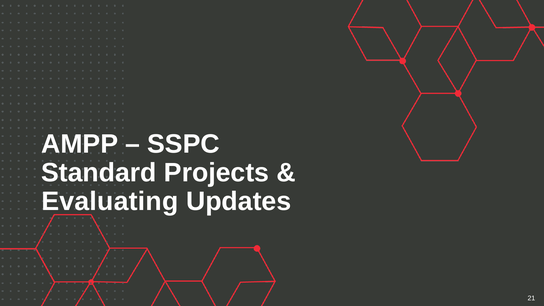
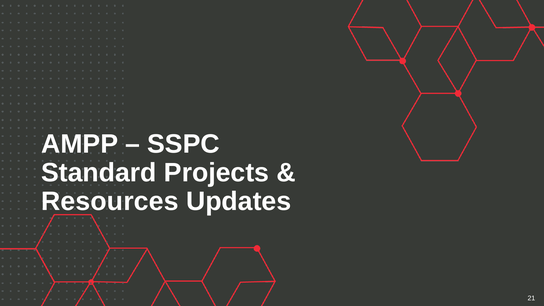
Evaluating: Evaluating -> Resources (110, 202)
